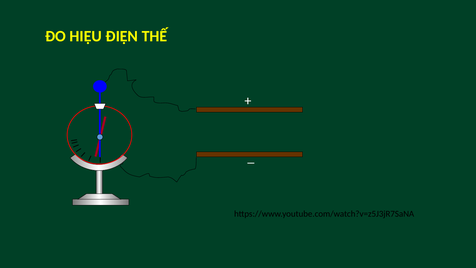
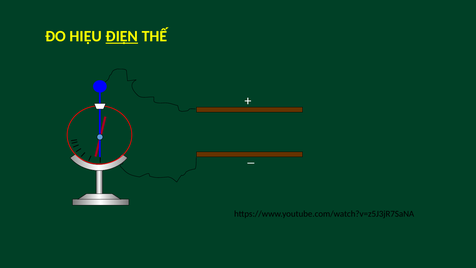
ĐIỆN underline: none -> present (122, 36)
